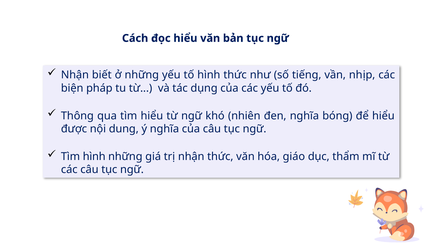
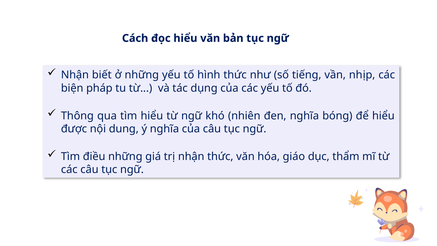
Tìm hình: hình -> điều (94, 156)
